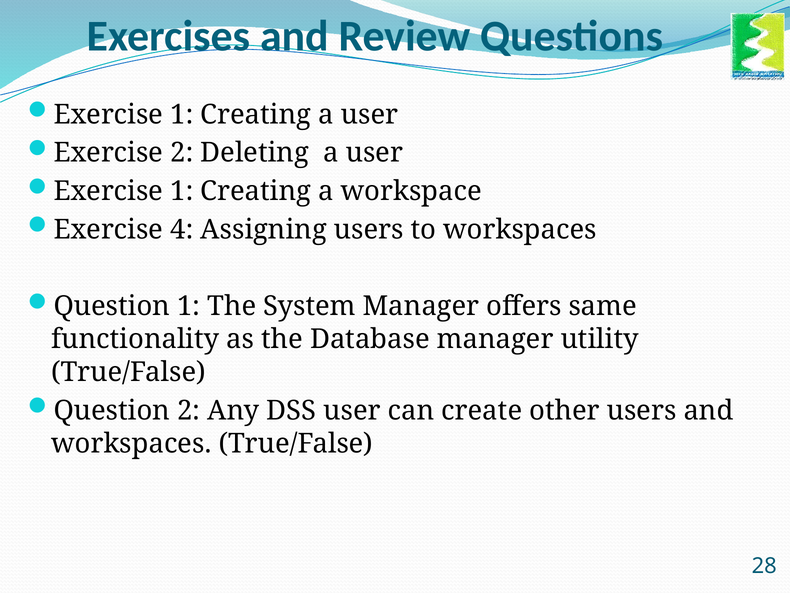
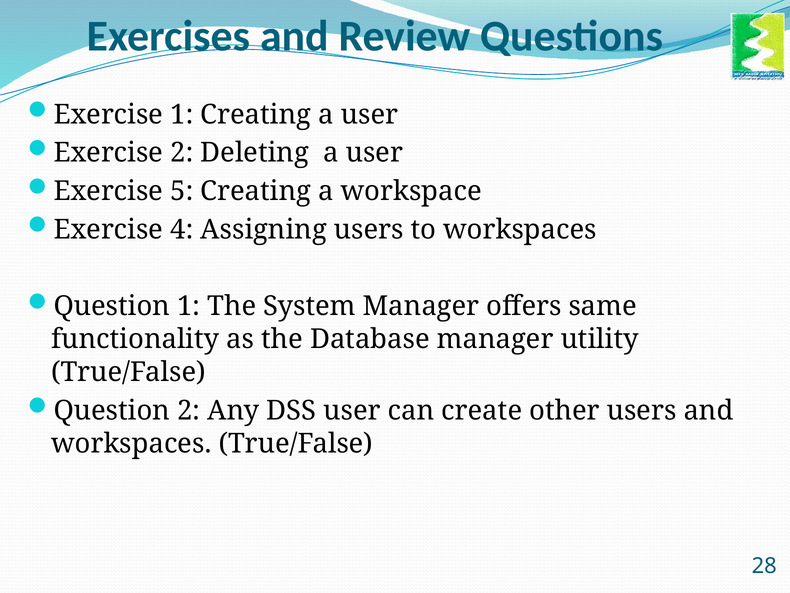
1: 1 -> 5 (182, 191)
